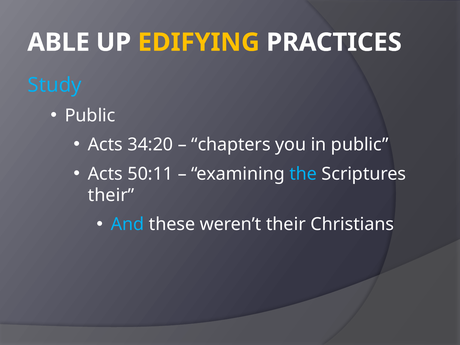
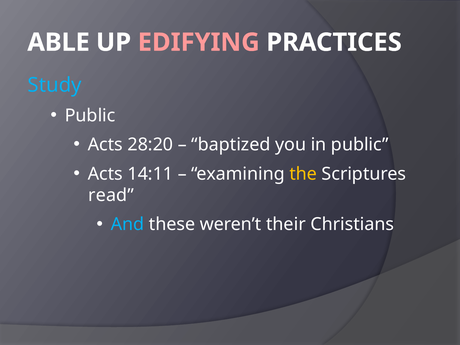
EDIFYING colour: yellow -> pink (199, 42)
34:20: 34:20 -> 28:20 (150, 145)
chapters: chapters -> baptized (231, 145)
50:11: 50:11 -> 14:11 (150, 174)
the colour: light blue -> yellow (303, 174)
their: their -> read (111, 195)
